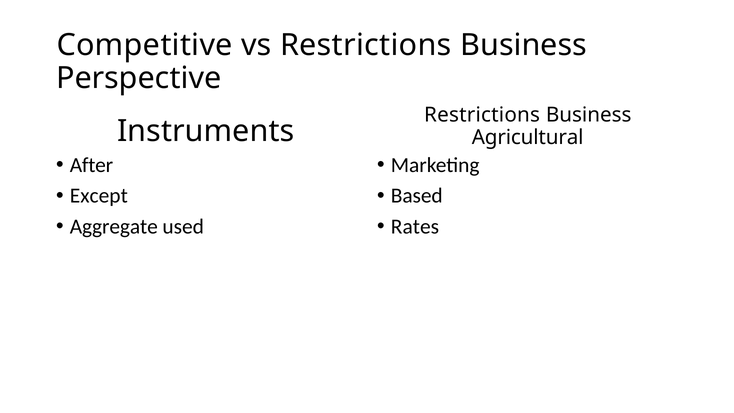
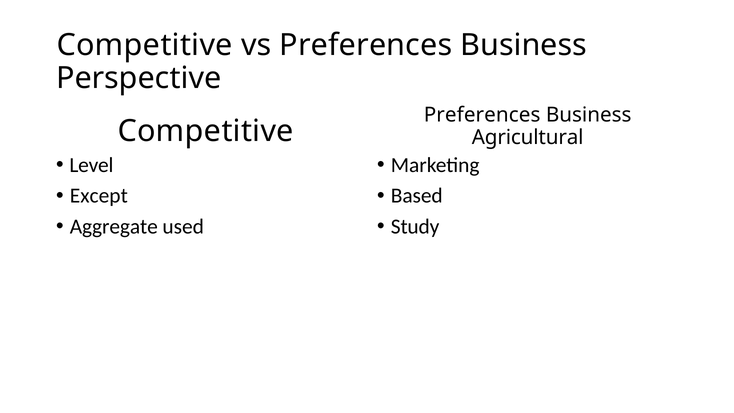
vs Restrictions: Restrictions -> Preferences (366, 45)
Restrictions: Restrictions -> Preferences (482, 115)
Instruments: Instruments -> Competitive (206, 131)
After: After -> Level (91, 165)
Rates: Rates -> Study (415, 227)
